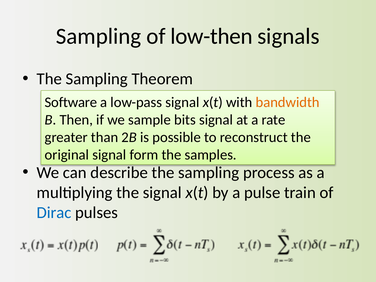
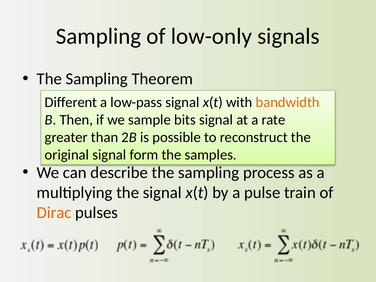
low-then: low-then -> low-only (211, 36)
Software: Software -> Different (71, 102)
Dirac colour: blue -> orange (54, 213)
